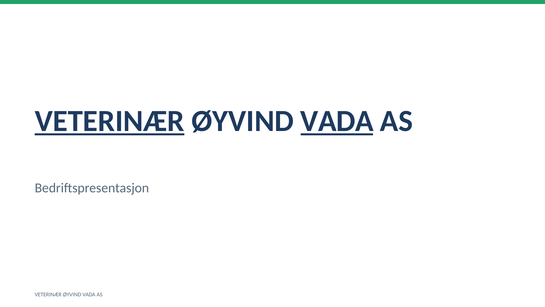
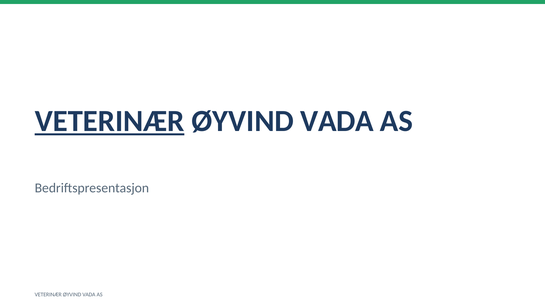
VADA underline: present -> none (337, 121)
